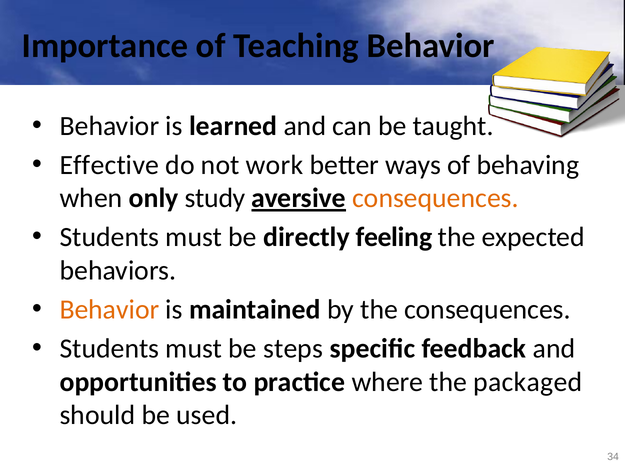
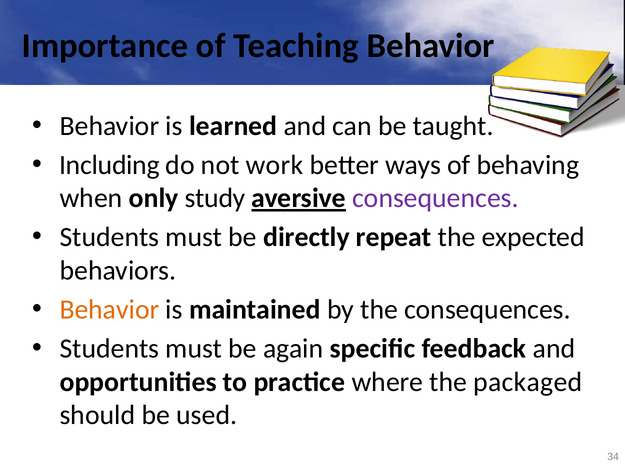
Effective: Effective -> Including (110, 165)
consequences colour: orange -> purple (435, 198)
feeling: feeling -> repeat (394, 237)
steps: steps -> again (293, 348)
